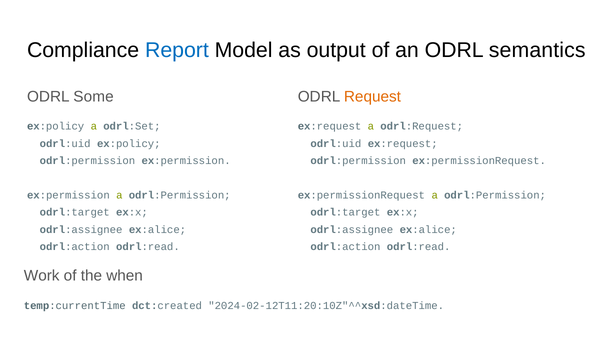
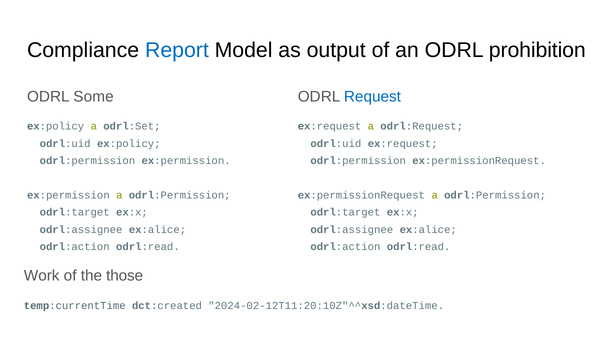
semantics: semantics -> prohibition (537, 50)
Request colour: orange -> blue (372, 96)
when: when -> those (125, 276)
